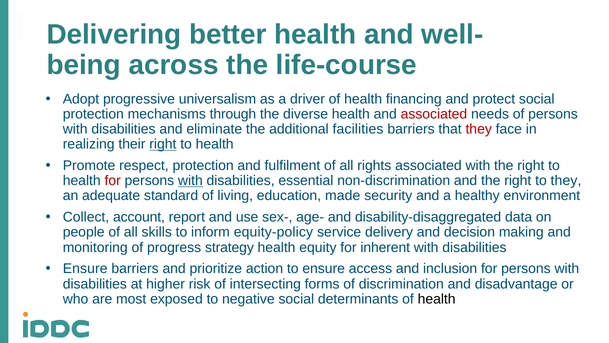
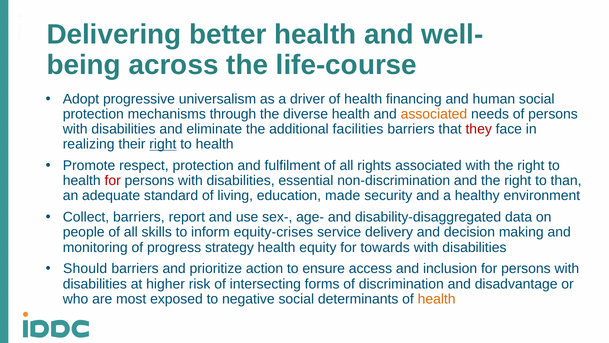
protect: protect -> human (494, 99)
associated colour: red -> orange (434, 114)
with underline: present -> none (190, 180)
to they: they -> than (566, 180)
Collect account: account -> barriers (139, 217)
equity-policy: equity-policy -> equity-crises (273, 232)
inherent: inherent -> towards (385, 247)
Ensure: Ensure -> Should (85, 269)
health colour: black -> orange (437, 299)
